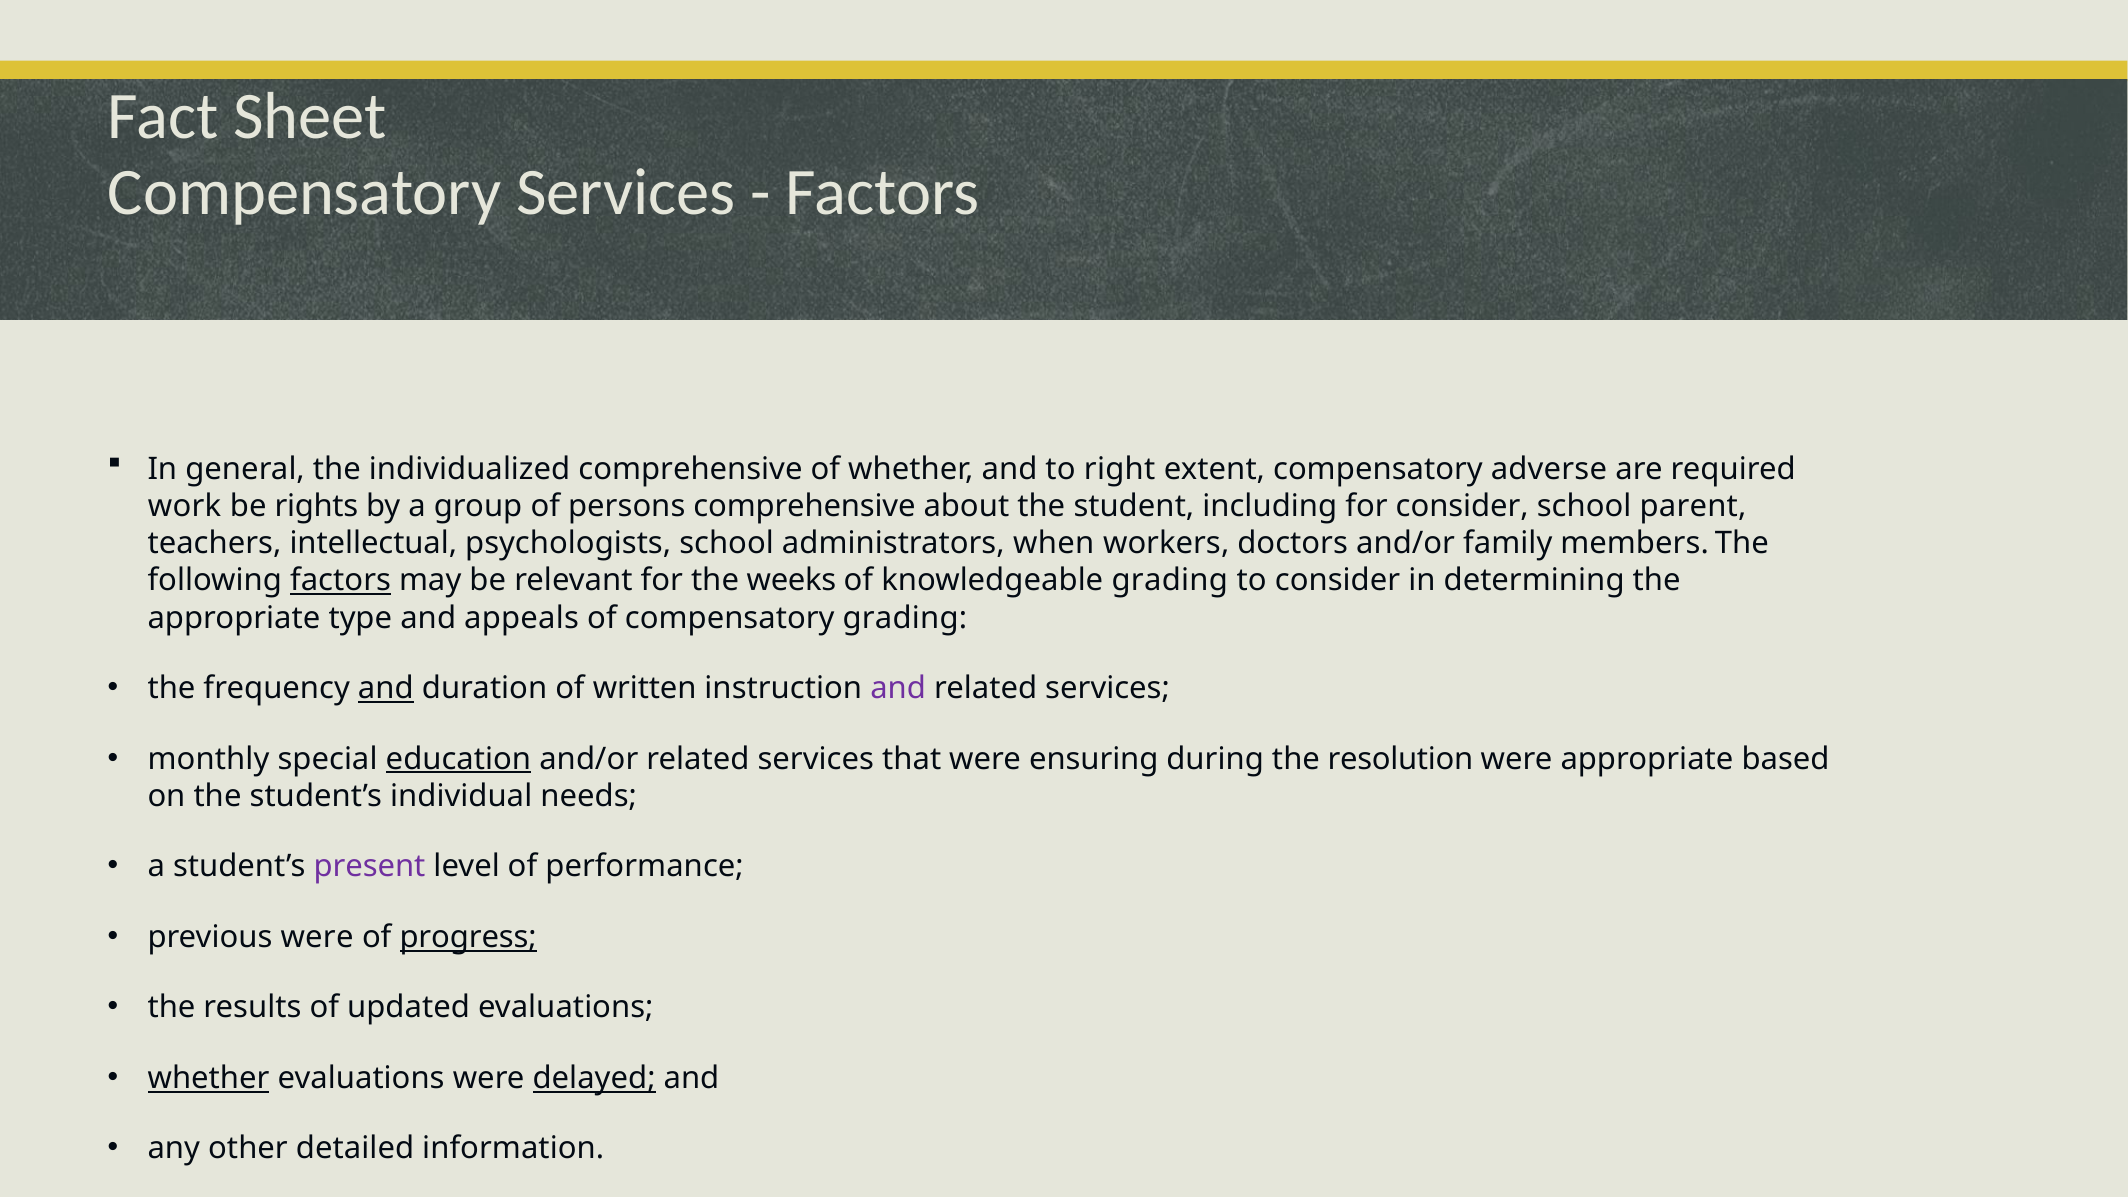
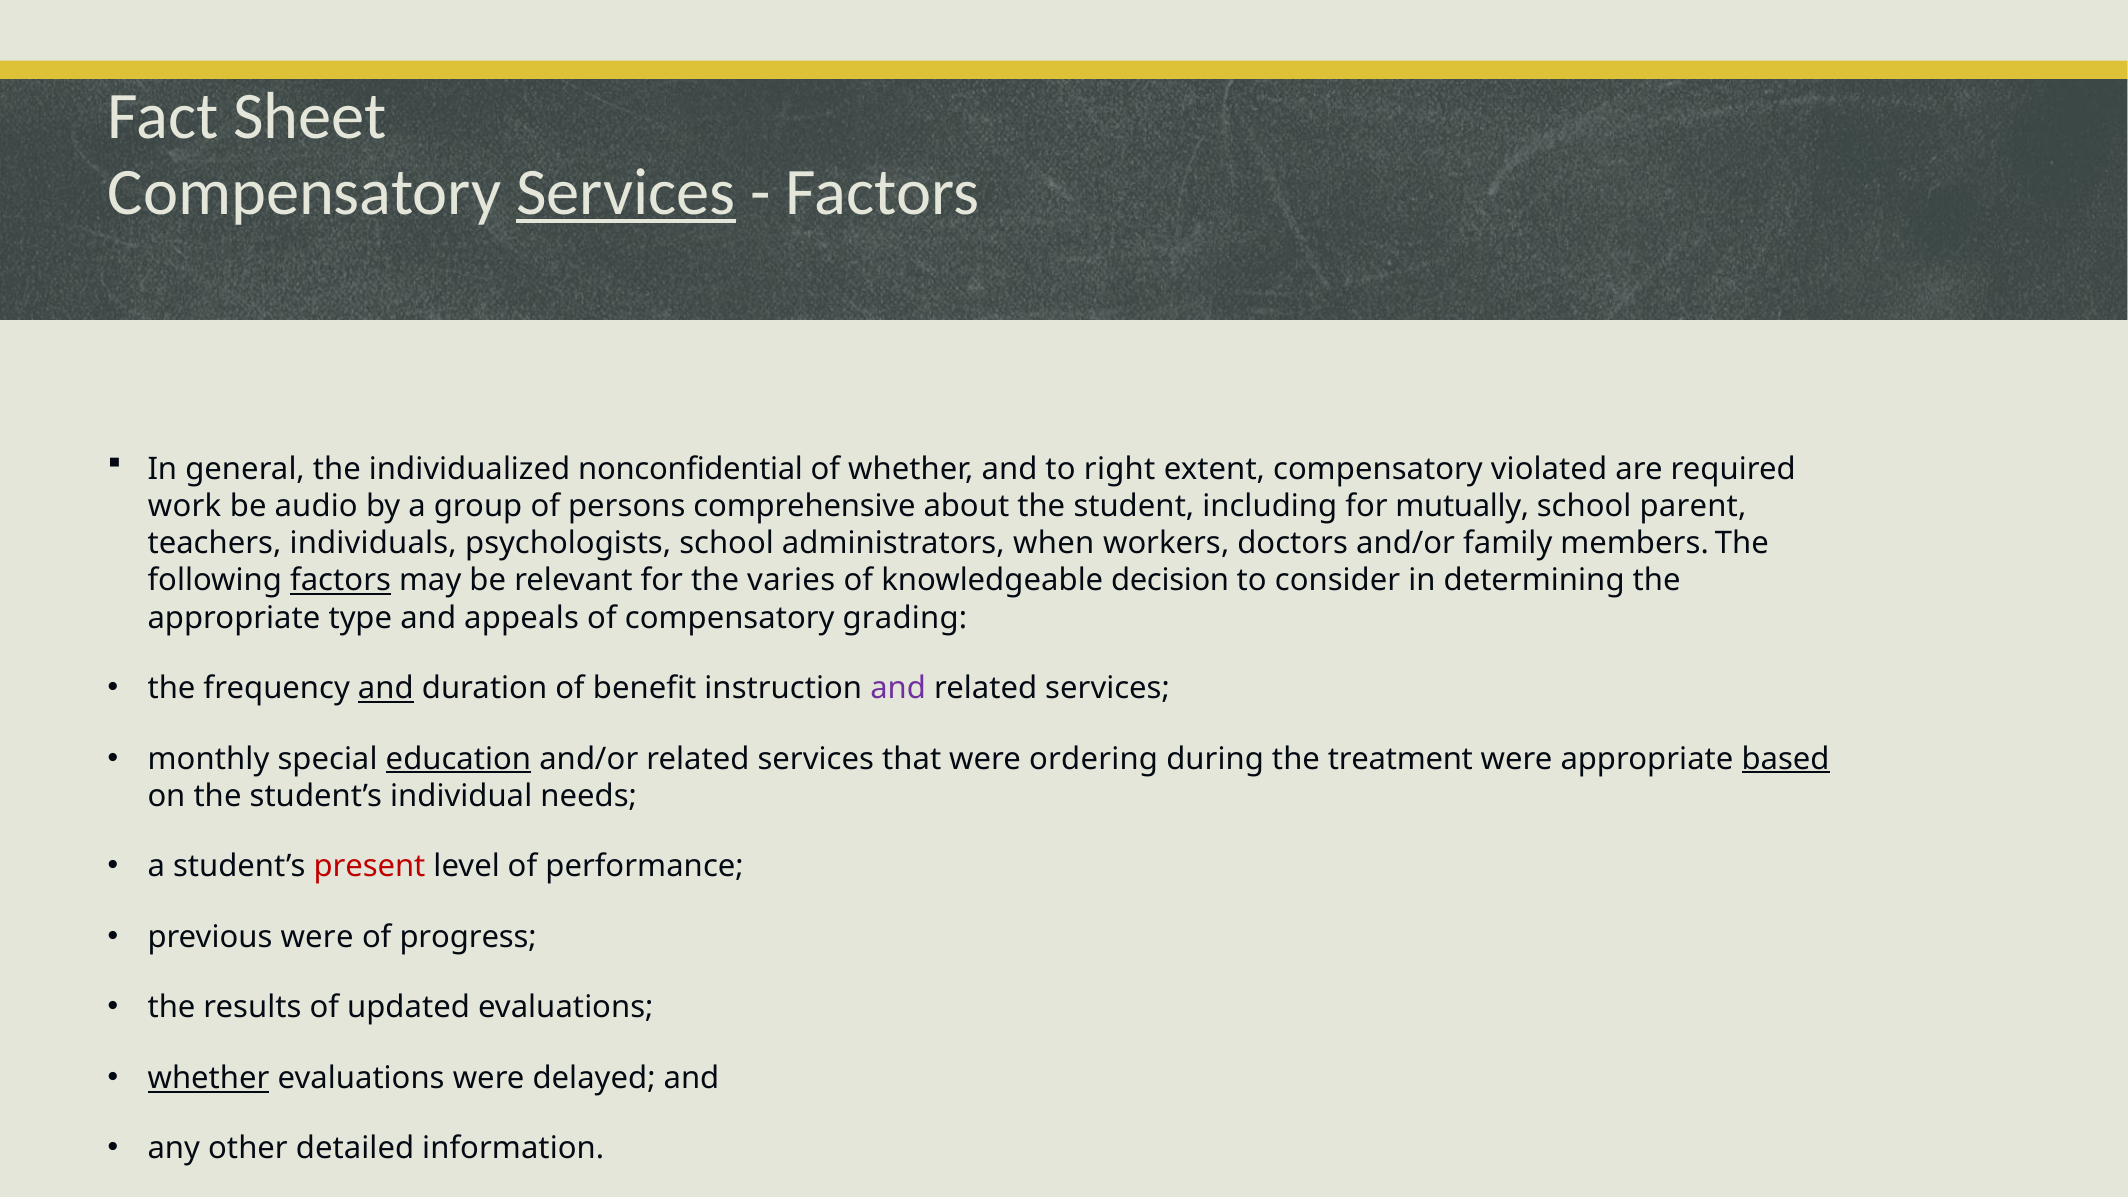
Services underline: none -> present (626, 193)
individualized comprehensive: comprehensive -> nonconfidential (691, 469)
adverse: adverse -> violated (1549, 469)
rights: rights -> audio (316, 506)
for consider: consider -> mutually (1462, 506)
intellectual: intellectual -> individuals (373, 543)
weeks: weeks -> varies (791, 581)
knowledgeable grading: grading -> decision (1170, 581)
written: written -> benefit (645, 688)
ensuring: ensuring -> ordering (1094, 759)
resolution: resolution -> treatment (1400, 759)
based underline: none -> present (1786, 759)
present colour: purple -> red (369, 867)
progress underline: present -> none (468, 937)
delayed underline: present -> none (594, 1078)
